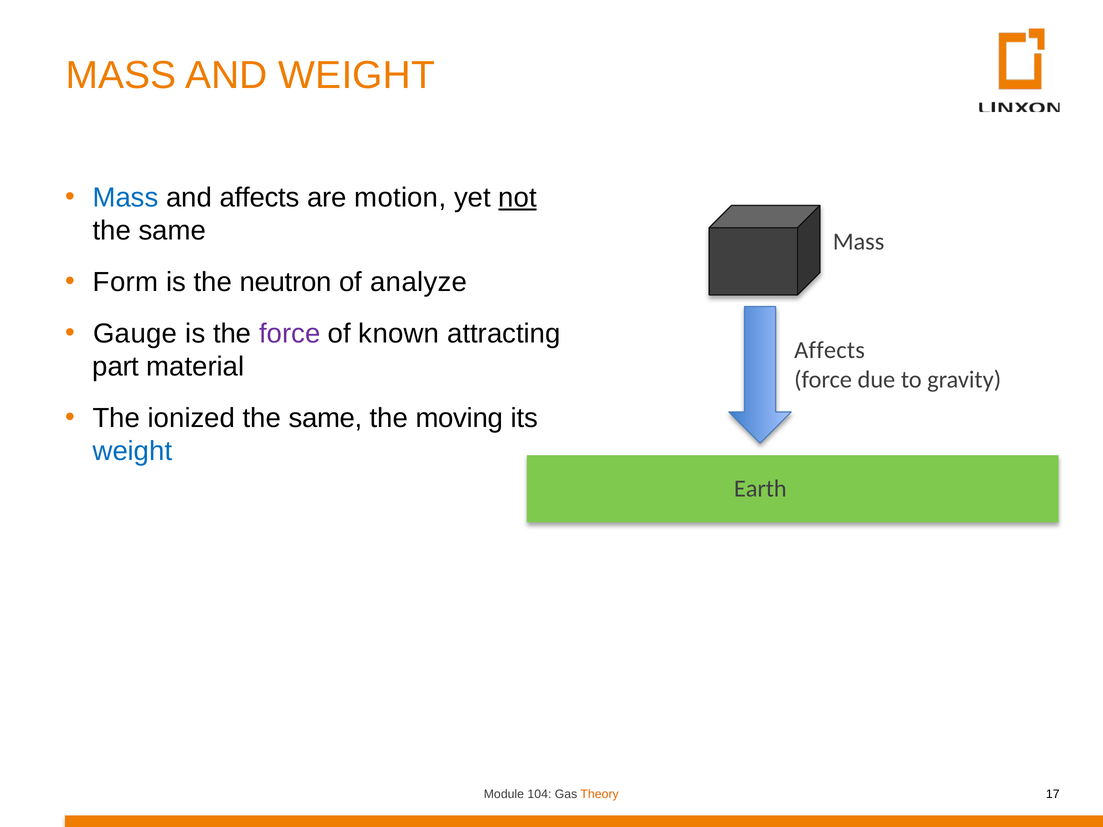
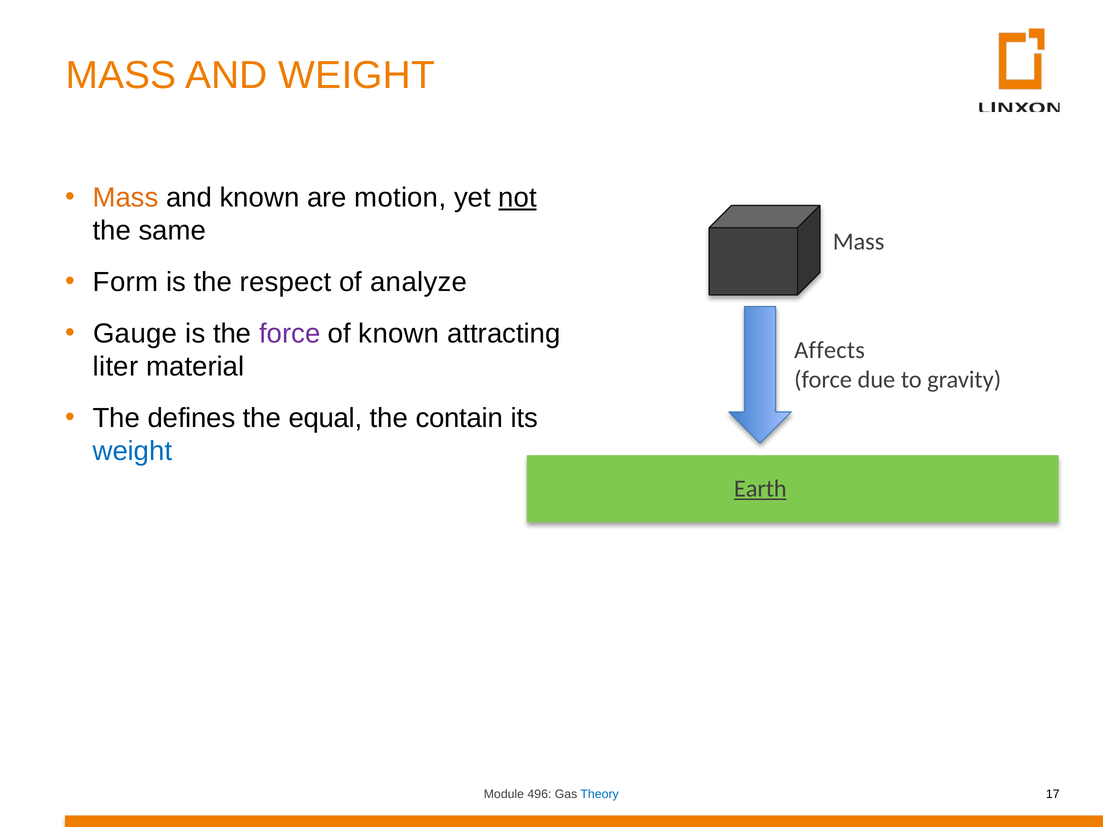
Mass colour: blue -> orange (126, 198)
and affects: affects -> known (259, 198)
neutron: neutron -> respect (285, 282)
part: part -> liter (116, 367)
ionized: ionized -> defines (192, 418)
same: same -> equal (325, 418)
moving: moving -> contain (459, 418)
Earth underline: none -> present (760, 489)
104: 104 -> 496 (539, 794)
Theory colour: orange -> blue (600, 794)
